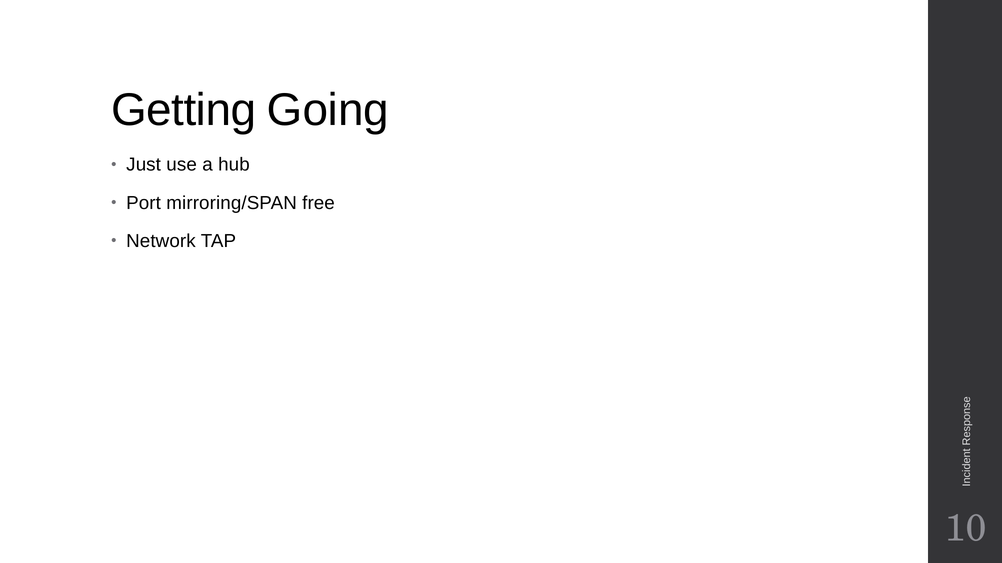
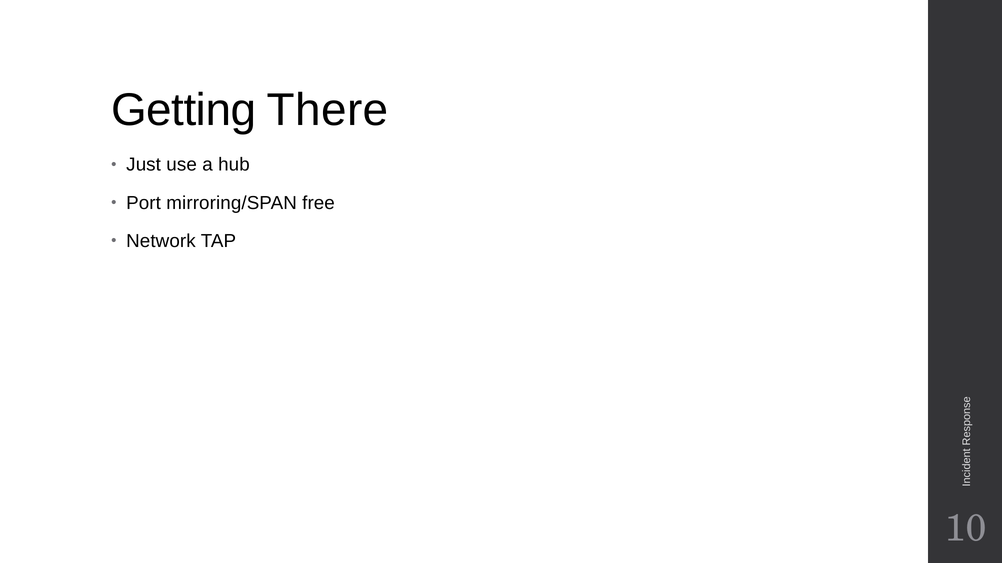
Going: Going -> There (328, 110)
